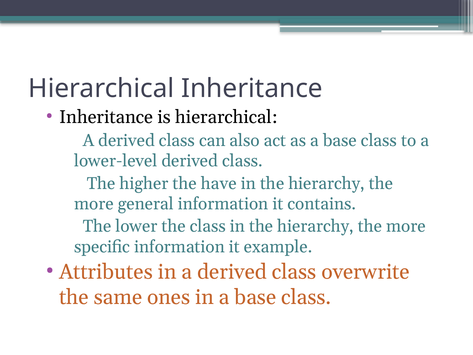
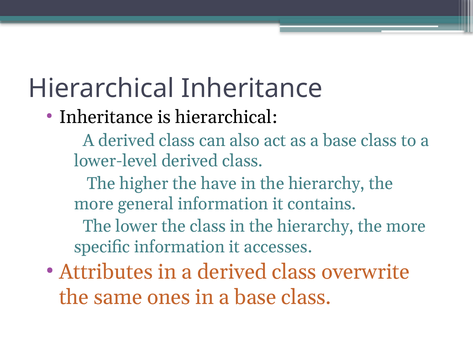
example: example -> accesses (278, 247)
